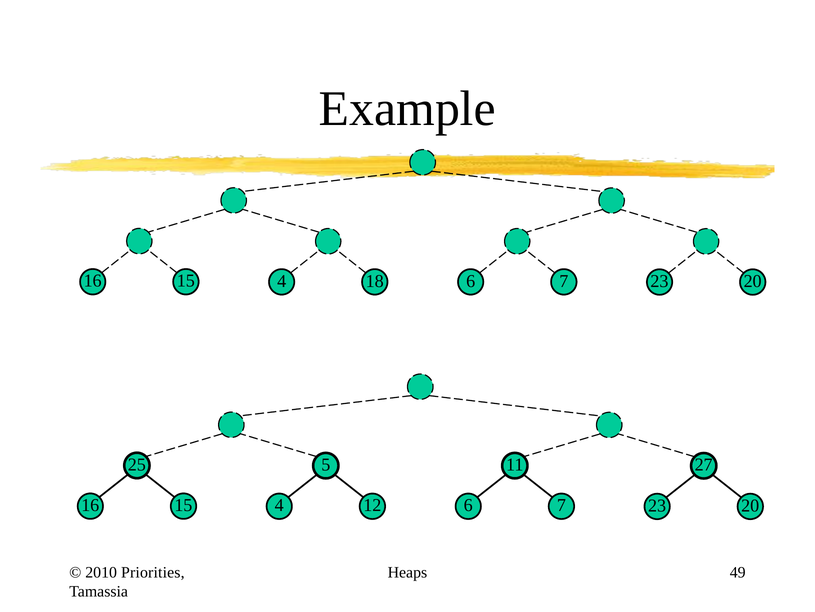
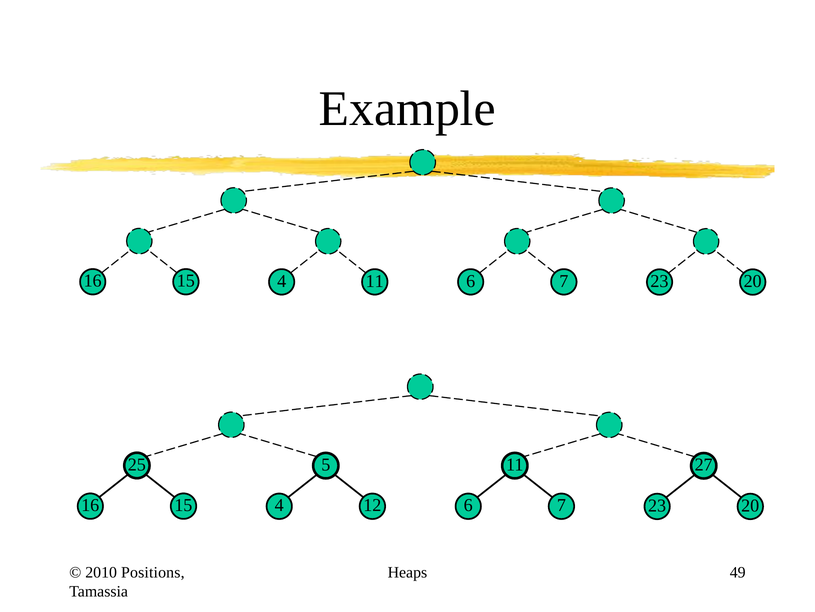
16 18: 18 -> 11 (375, 281)
Priorities: Priorities -> Positions (153, 572)
